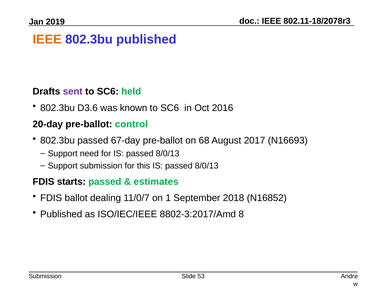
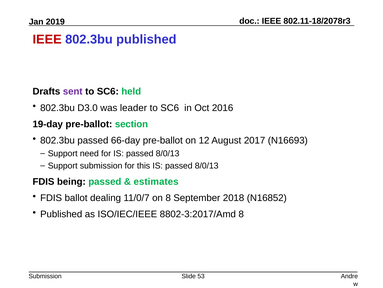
IEEE colour: orange -> red (47, 39)
D3.6: D3.6 -> D3.0 (88, 108)
known: known -> leader (133, 108)
20-day: 20-day -> 19-day (48, 124)
control: control -> section (132, 124)
67-day: 67-day -> 66-day (126, 140)
68: 68 -> 12 (204, 140)
starts: starts -> being (71, 181)
on 1: 1 -> 8 (168, 197)
